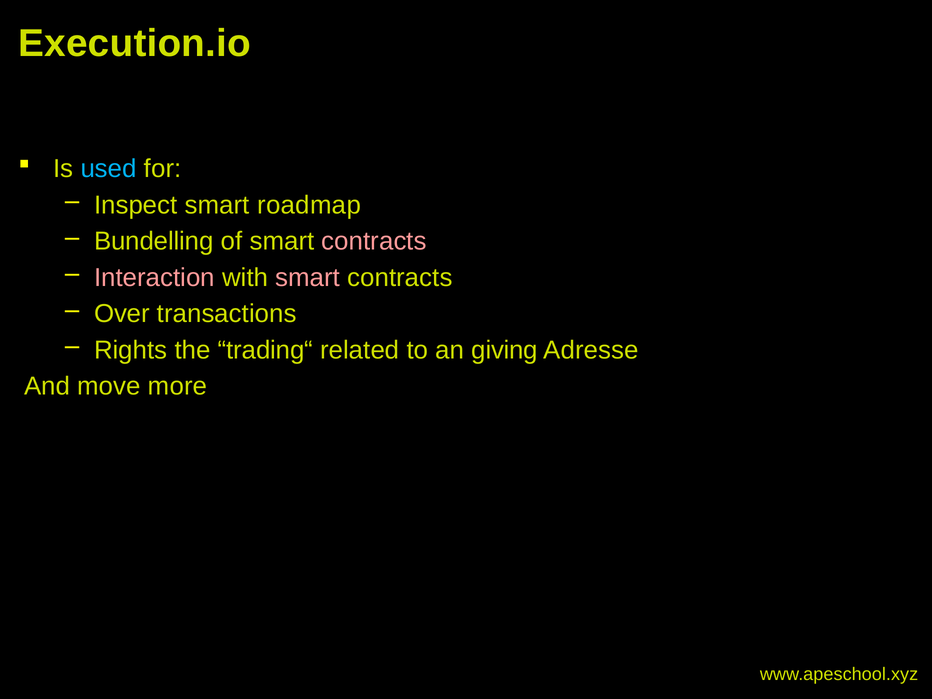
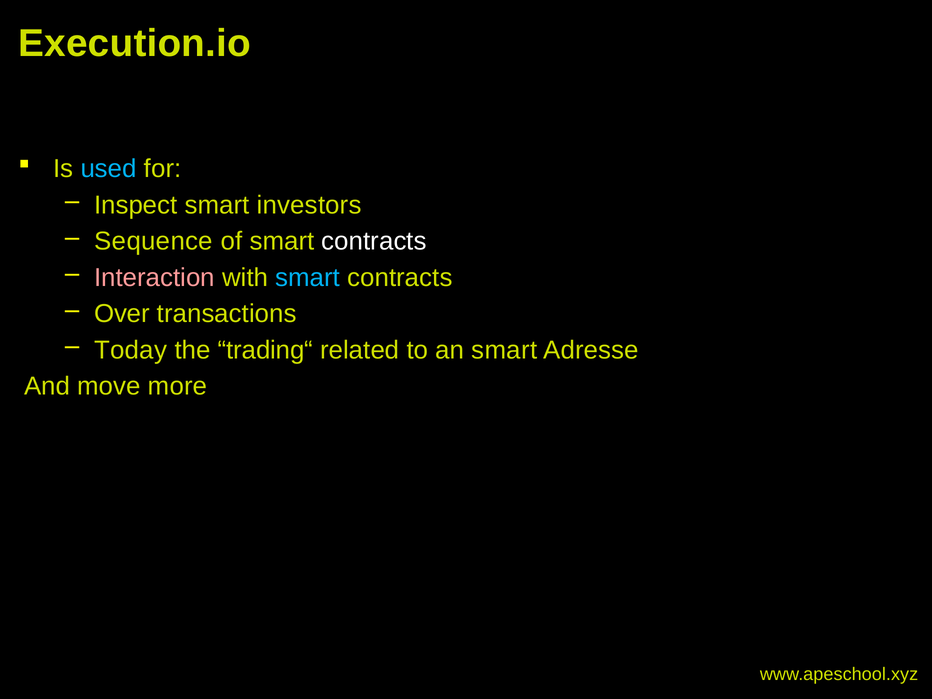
roadmap: roadmap -> investors (309, 205)
Bundelling: Bundelling -> Sequence (154, 241)
contracts colour: pink -> white (374, 241)
smart colour: pink -> light blue (308, 277)
Rights: Rights -> Today (131, 350)
an giving: giving -> smart (504, 350)
